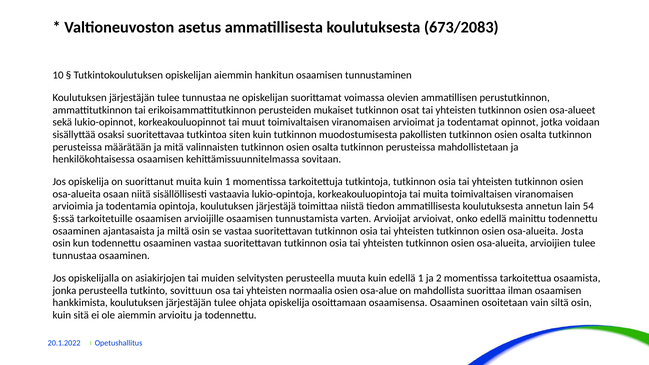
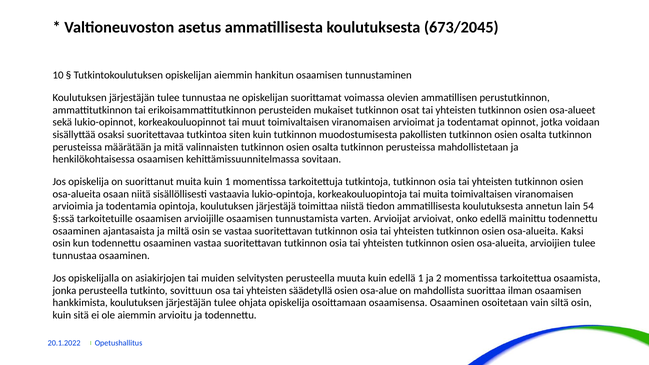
673/2083: 673/2083 -> 673/2045 (461, 27)
Josta: Josta -> Kaksi (572, 231)
normaalia: normaalia -> säädetyllä (311, 291)
